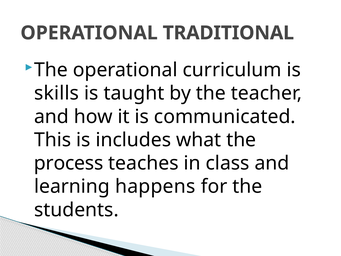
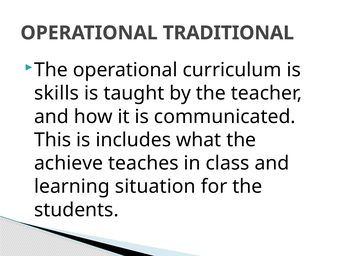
process: process -> achieve (69, 163)
happens: happens -> situation (155, 186)
